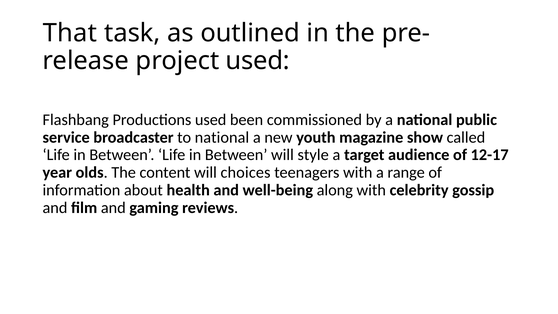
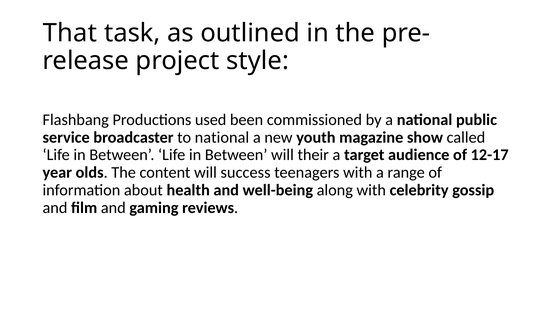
project used: used -> style (257, 61)
style: style -> their (313, 155)
choices: choices -> success (246, 172)
